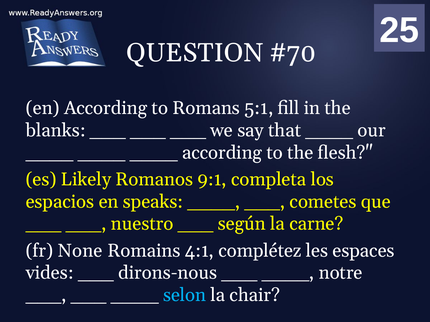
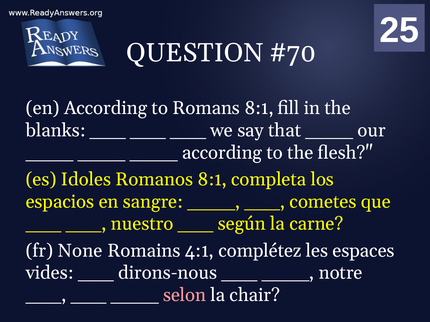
Romans 5:1: 5:1 -> 8:1 (259, 108)
Likely: Likely -> Idoles (86, 180)
Romanos 9:1: 9:1 -> 8:1 (212, 180)
speaks: speaks -> sangre (153, 202)
selon colour: light blue -> pink (185, 295)
